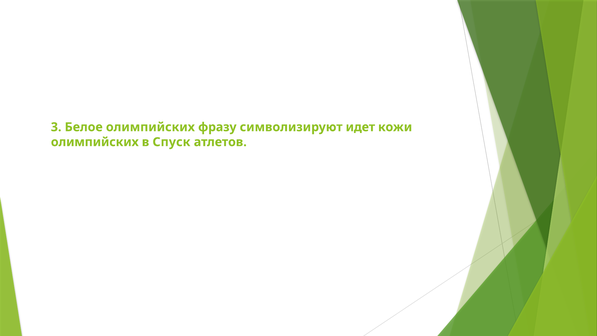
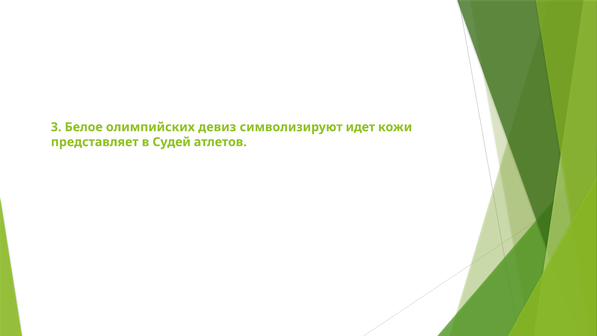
фразу: фразу -> девиз (217, 127)
олимпийских: олимпийских -> представляет (95, 142)
Спуск: Спуск -> Судей (172, 142)
